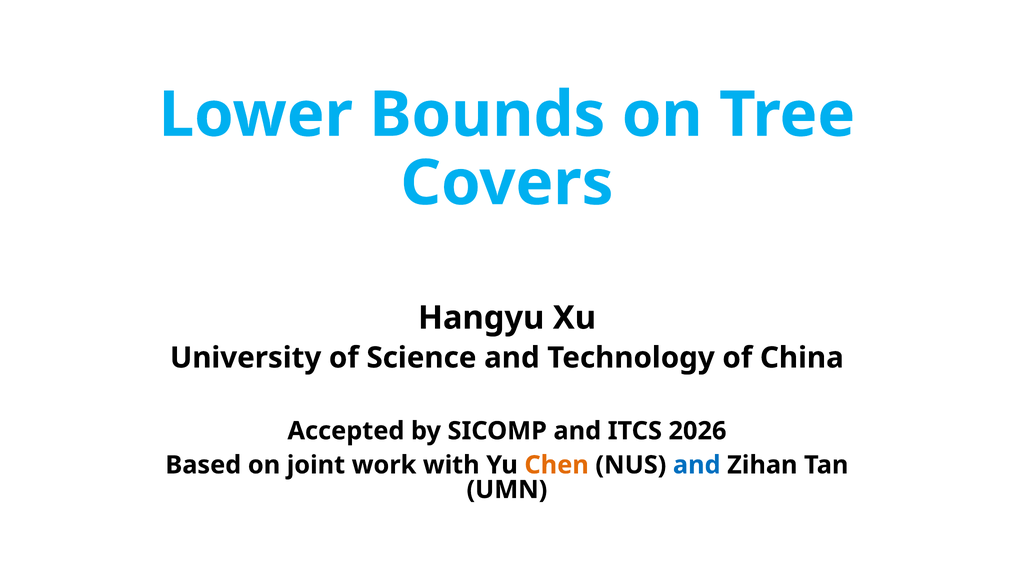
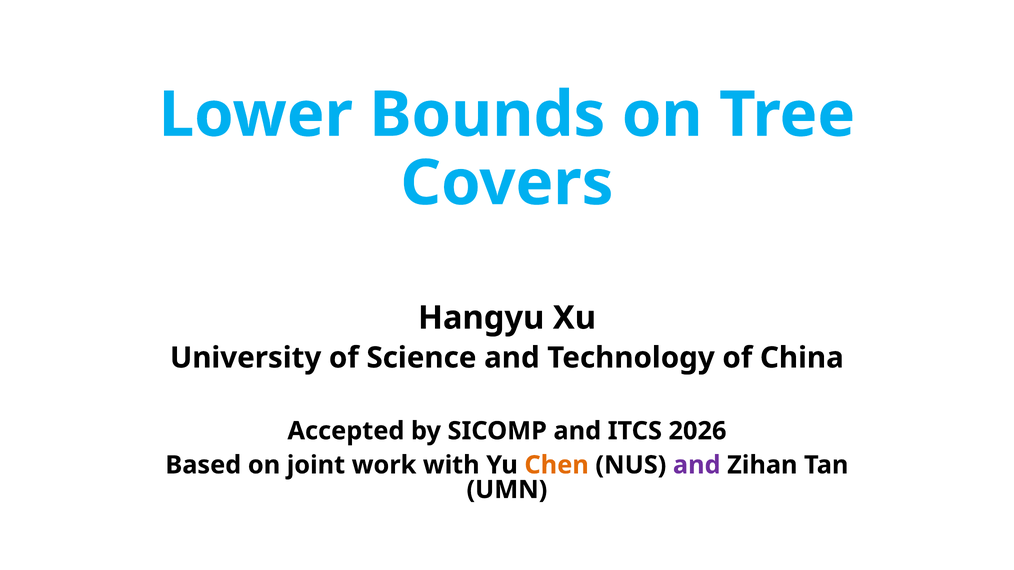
and colour: blue -> purple (697, 465)
